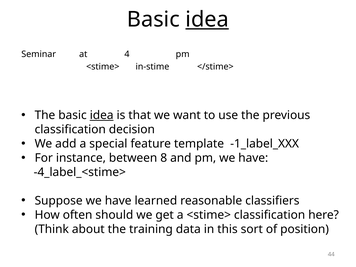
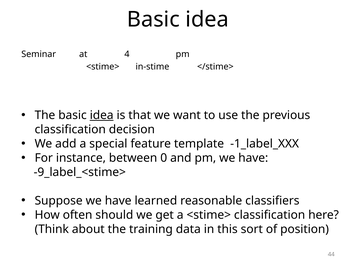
idea underline: present -> none (207, 19)
8: 8 -> 0 (164, 158)
-4_label_<stime>: -4_label_<stime> -> -9_label_<stime> (80, 172)
